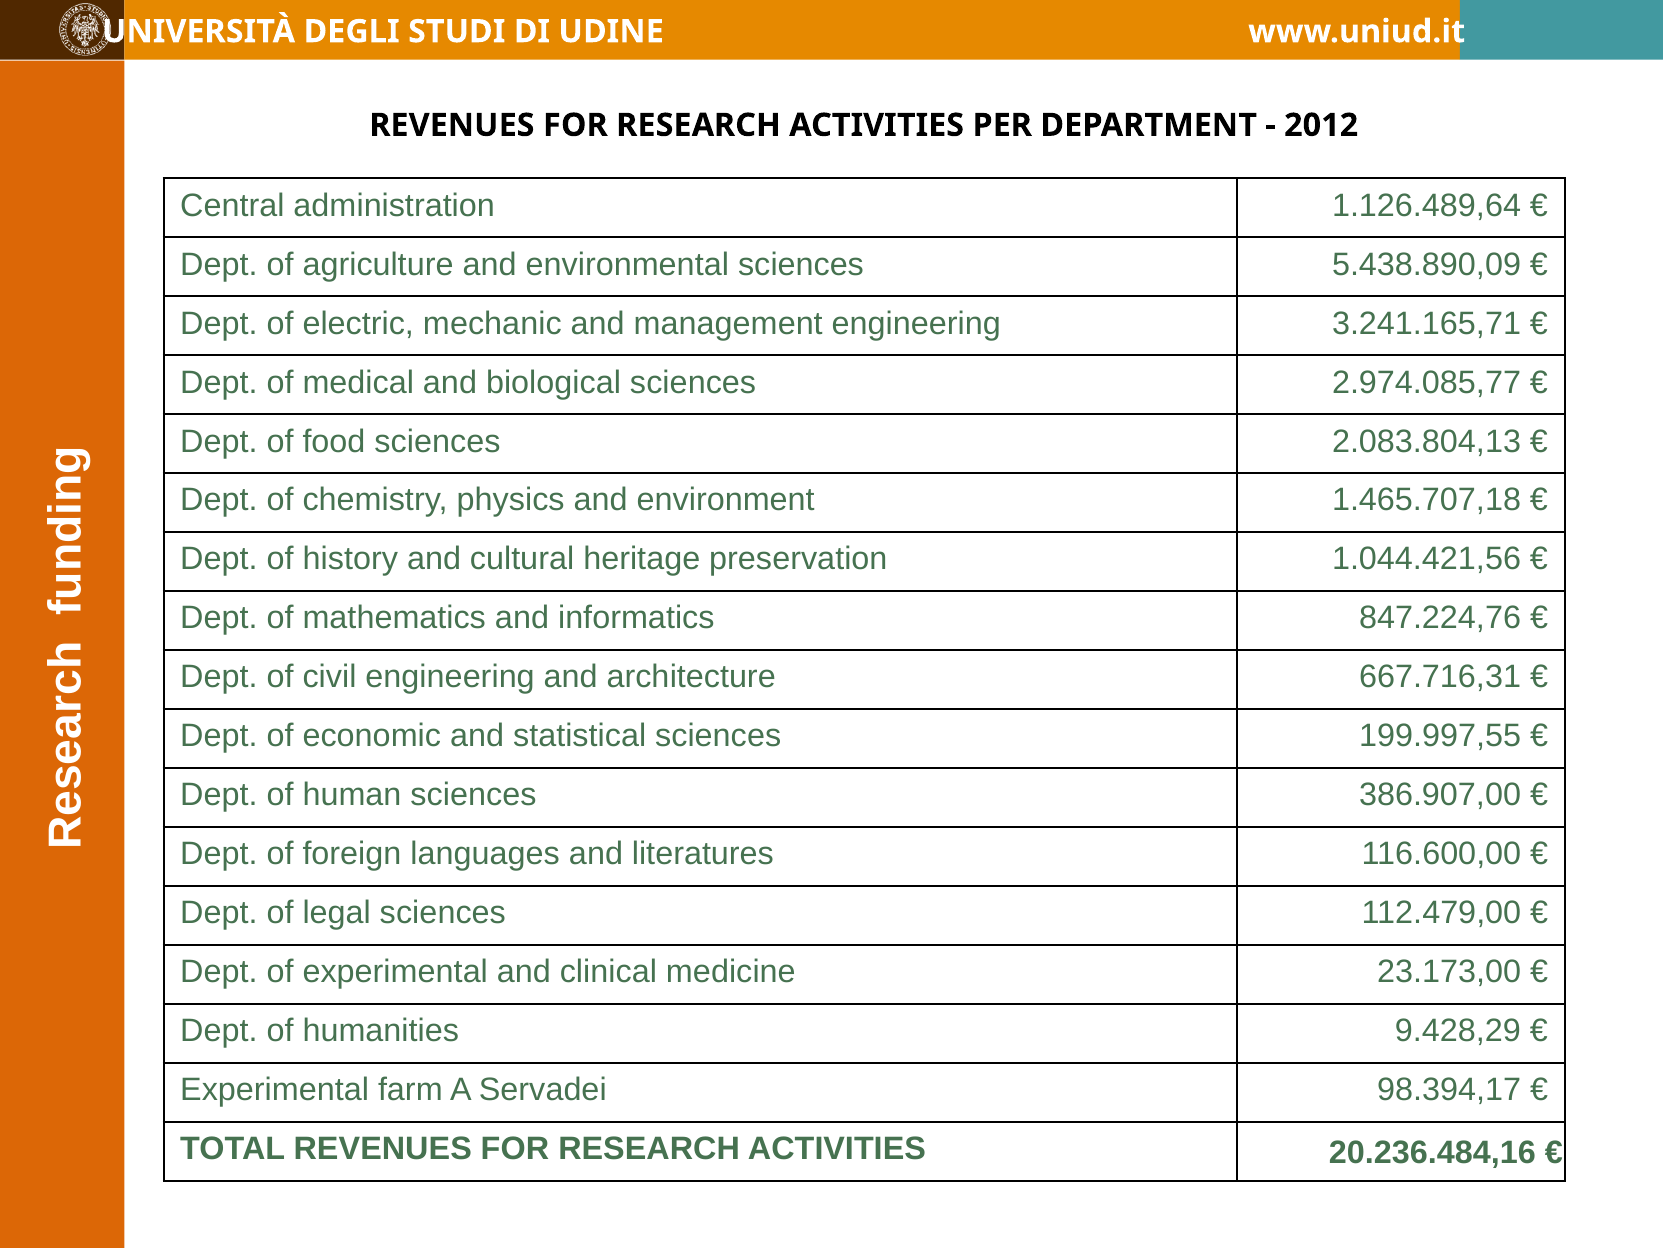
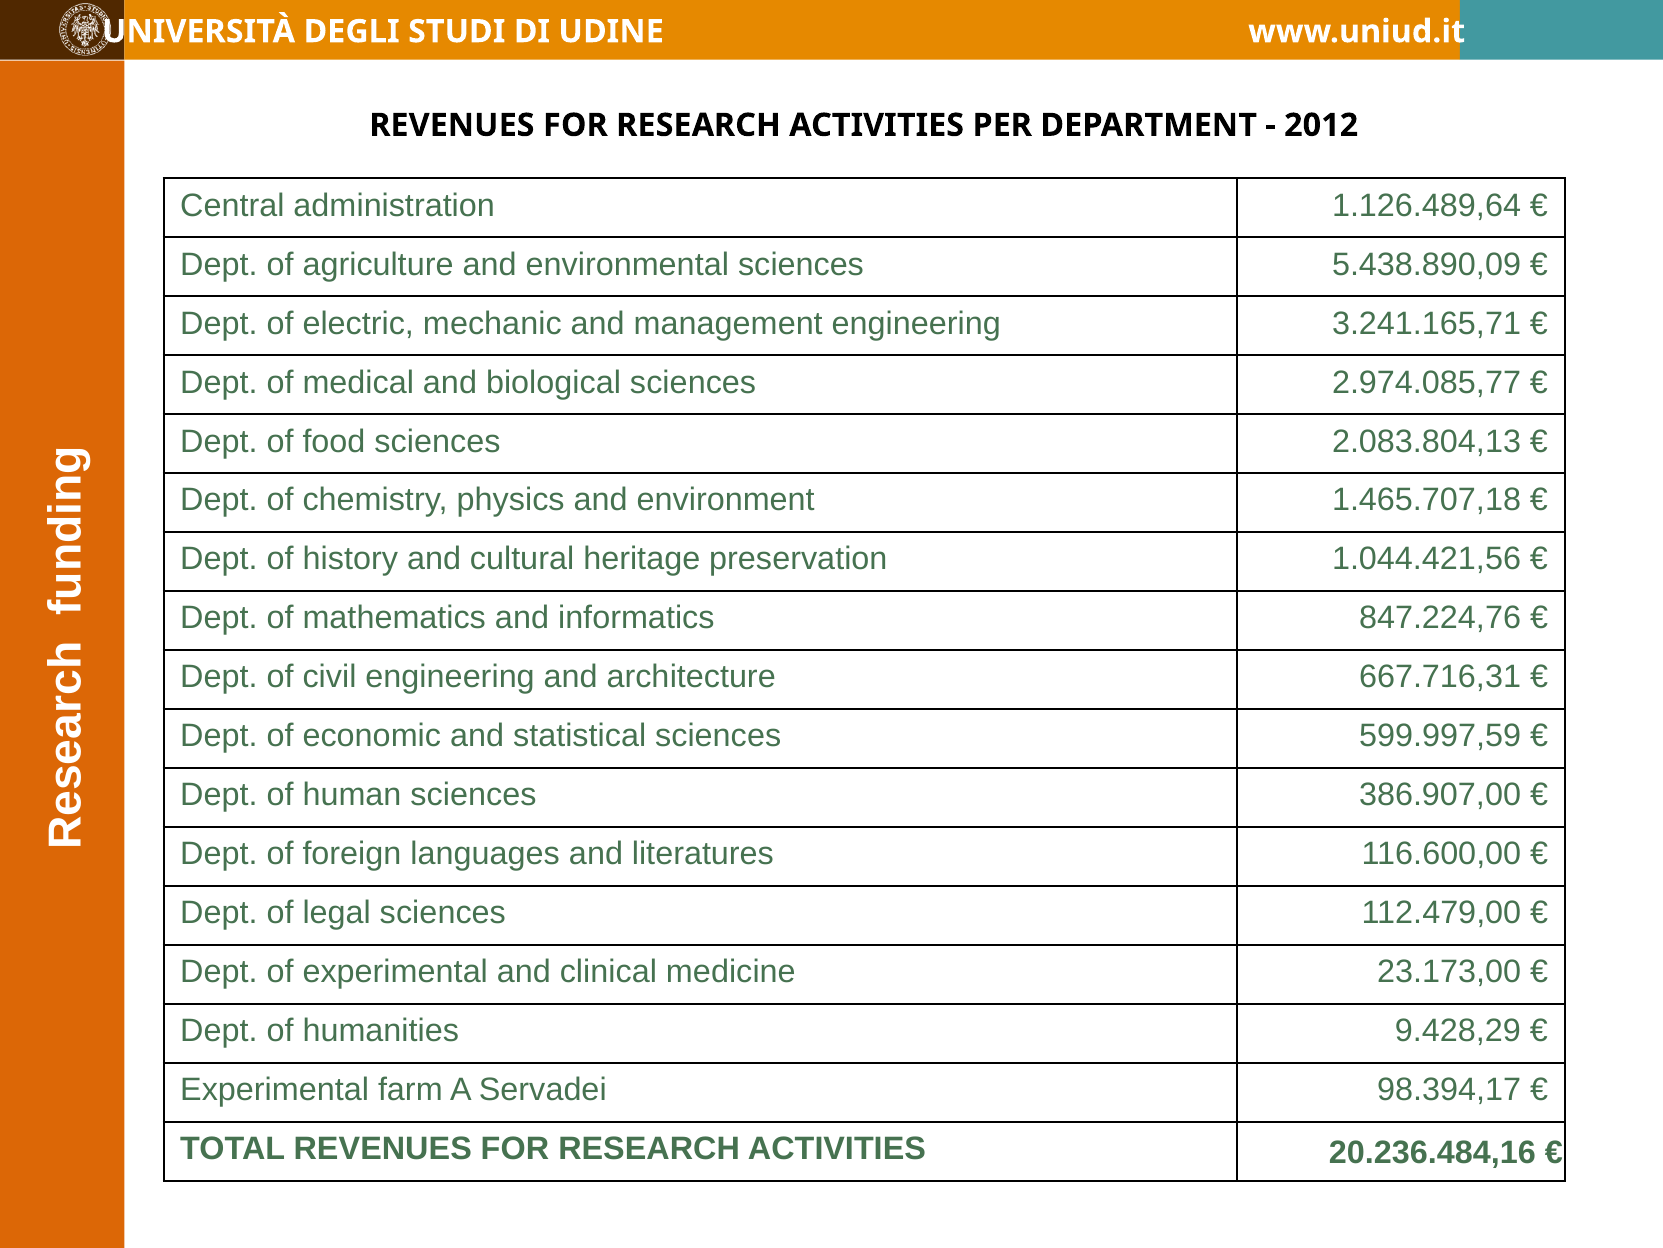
199.997,55: 199.997,55 -> 599.997,59 (1440, 736)
